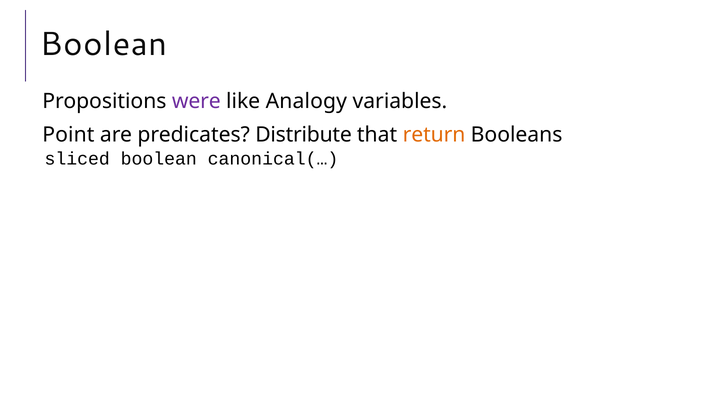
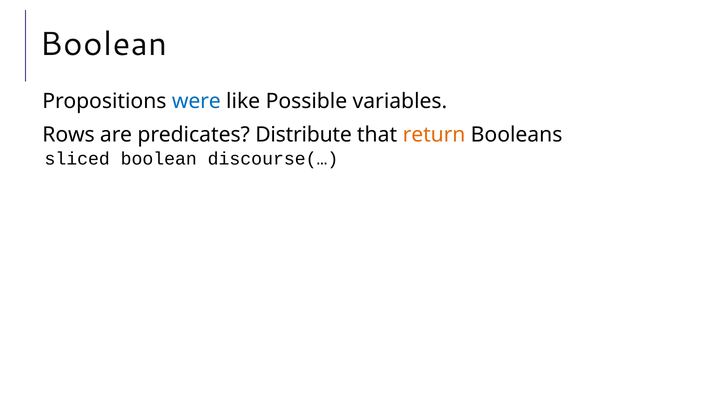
were colour: purple -> blue (196, 101)
Analogy: Analogy -> Possible (306, 101)
Point: Point -> Rows (69, 134)
canonical(…: canonical(… -> discourse(… (273, 159)
